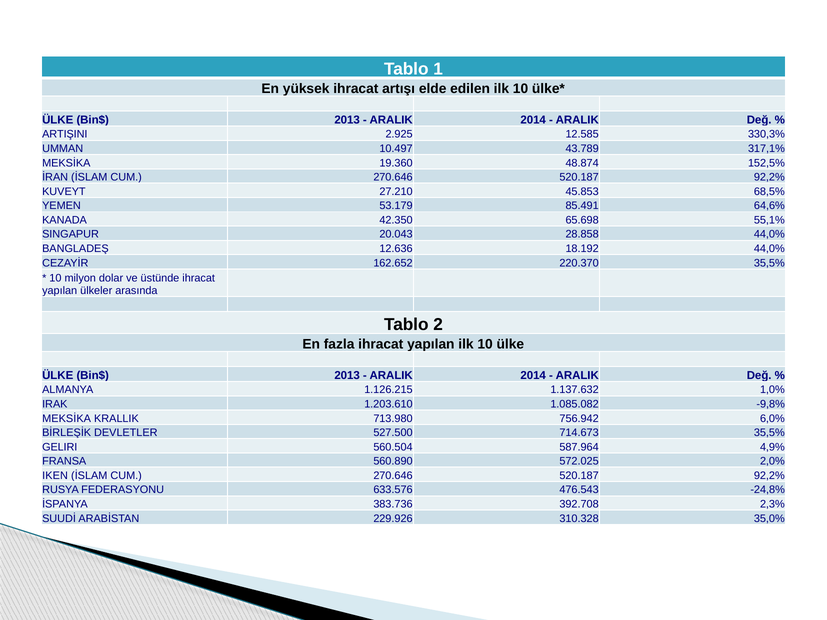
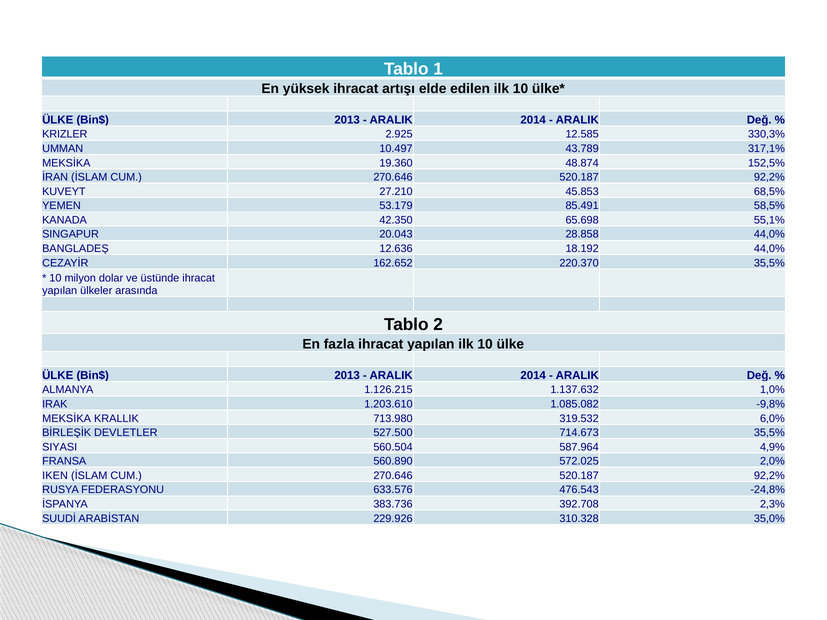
ARTIŞINI: ARTIŞINI -> KRIZLER (65, 134)
64,6%: 64,6% -> 58,5% (769, 206)
756.942: 756.942 -> 319.532 (579, 419)
GELIRI: GELIRI -> SIYASI (60, 447)
